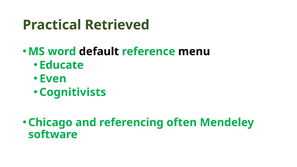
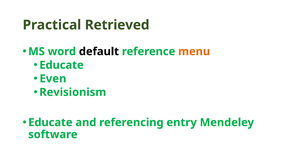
menu colour: black -> orange (194, 52)
Cognitivists: Cognitivists -> Revisionism (73, 92)
Chicago: Chicago -> Educate (50, 123)
often: often -> entry (182, 123)
